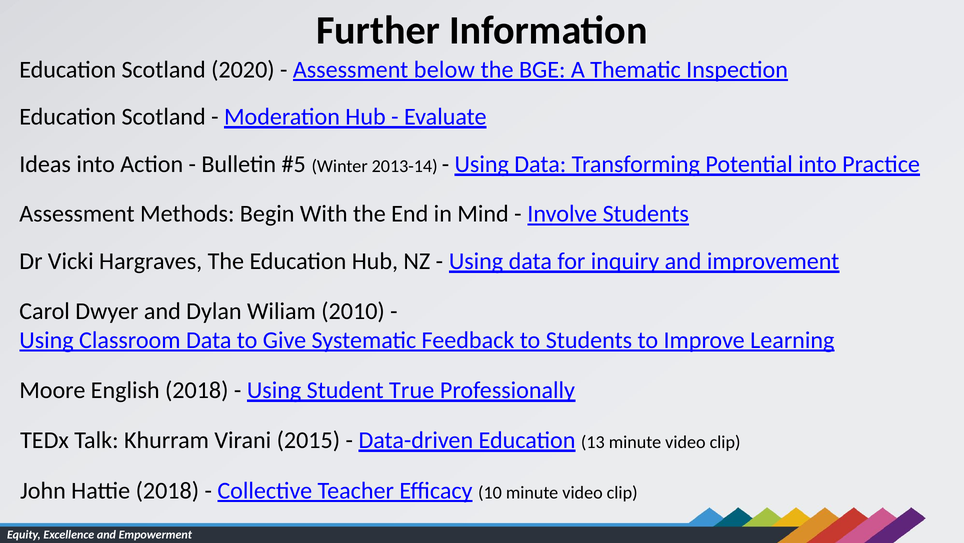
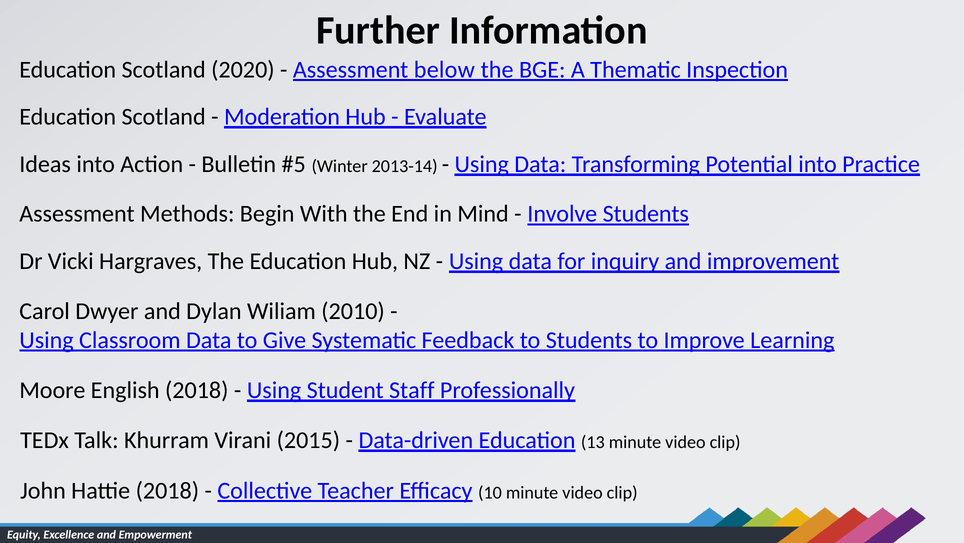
True: True -> Staff (412, 390)
